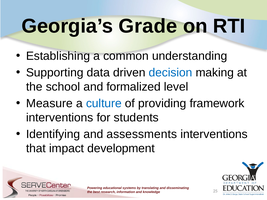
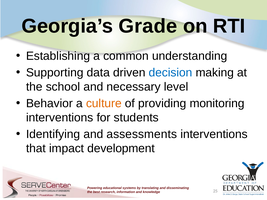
formalized: formalized -> necessary (134, 87)
Measure: Measure -> Behavior (49, 103)
culture colour: blue -> orange (104, 103)
framework: framework -> monitoring (217, 103)
